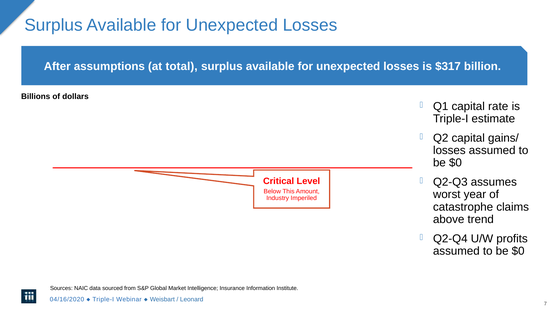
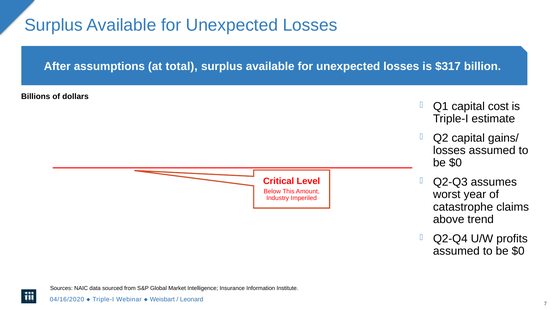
rate: rate -> cost (498, 107)
